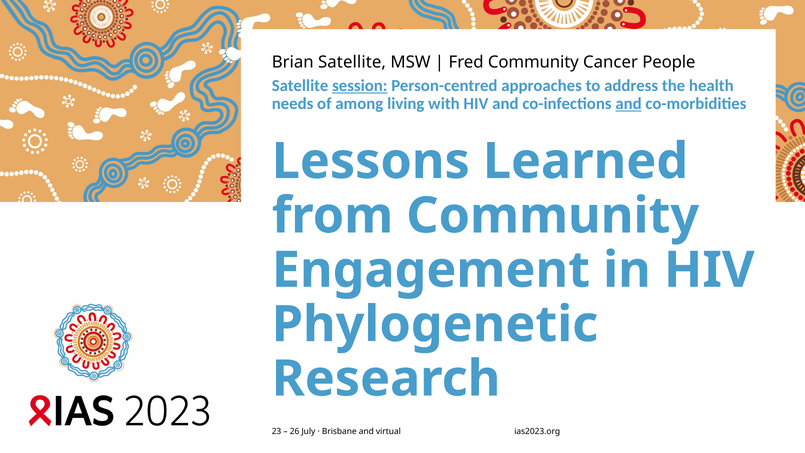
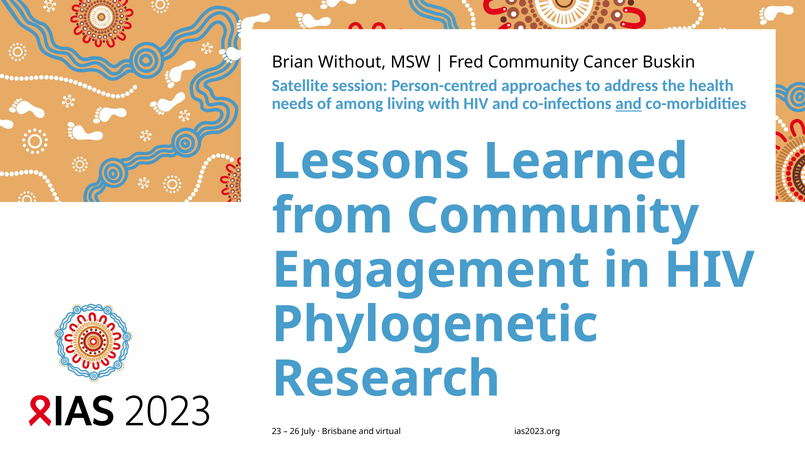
Brian Satellite: Satellite -> Without (352, 62)
People: People -> Buskin (669, 62)
session underline: present -> none (360, 86)
